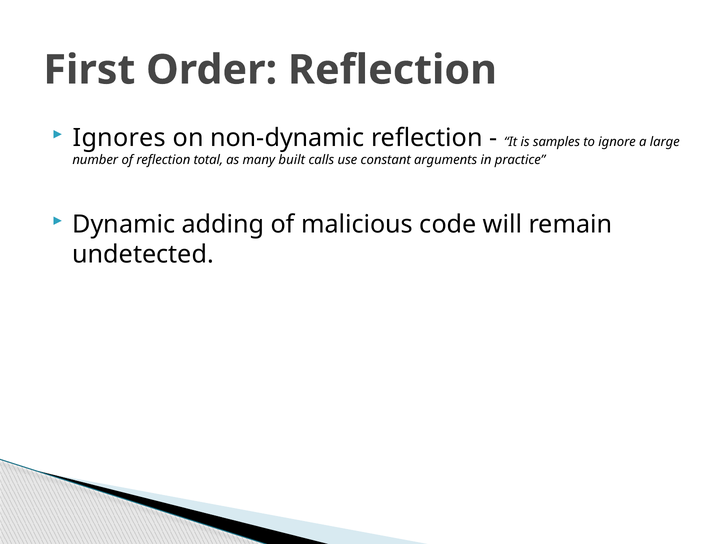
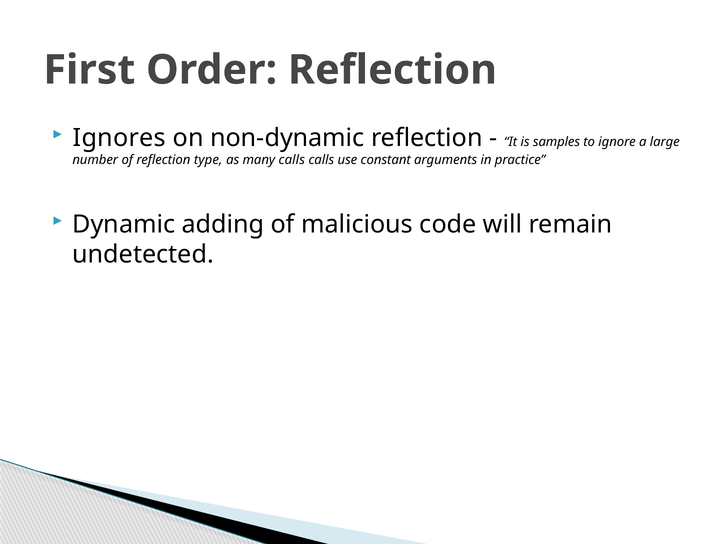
total: total -> type (208, 160)
many built: built -> calls (292, 160)
